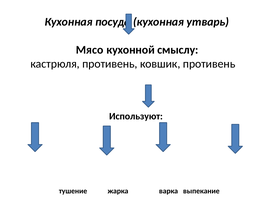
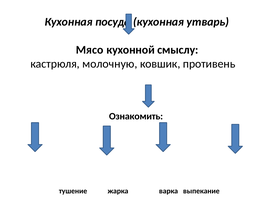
кастрюля противень: противень -> молочную (110, 64)
Используют: Используют -> Ознакомить (136, 116)
